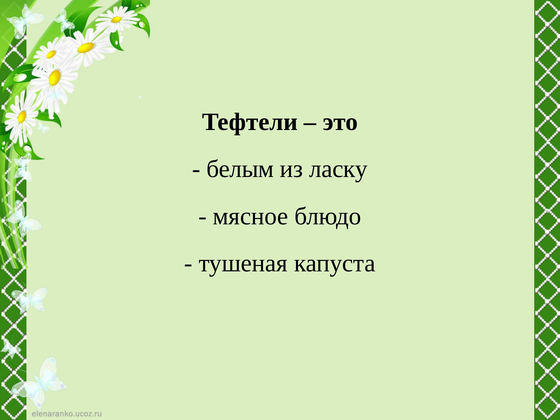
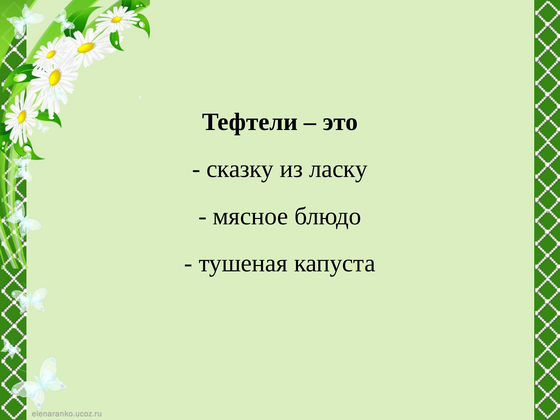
белым: белым -> сказку (240, 169)
